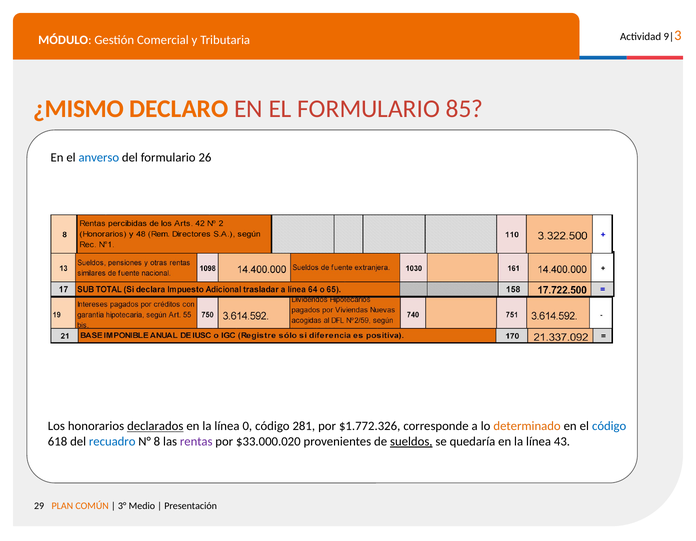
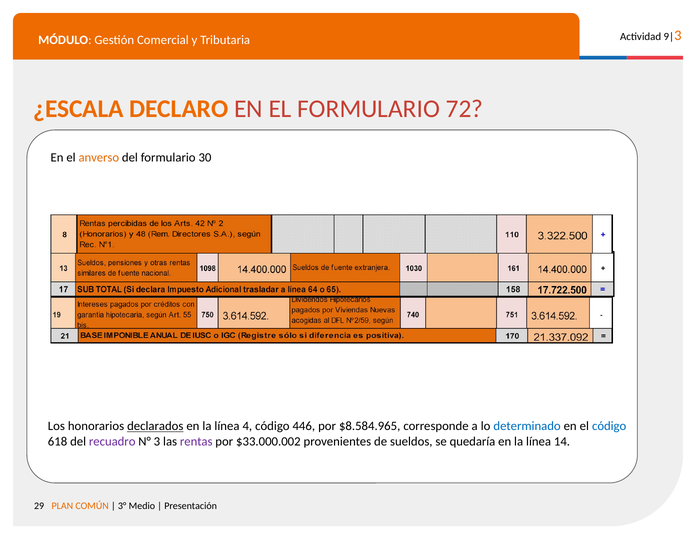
¿MISMO: ¿MISMO -> ¿ESCALA (79, 109)
85: 85 -> 72 (464, 109)
anverso colour: blue -> orange (99, 158)
26: 26 -> 30 (205, 158)
0: 0 -> 4 (247, 426)
281: 281 -> 446 (304, 426)
$1.772.326: $1.772.326 -> $8.584.965 (370, 426)
determinado colour: orange -> blue (527, 426)
recuadro colour: blue -> purple (112, 442)
N° 8: 8 -> 3 (157, 442)
$33.000.020: $33.000.020 -> $33.000.002 (268, 442)
sueldos underline: present -> none (411, 442)
43: 43 -> 14 (562, 442)
